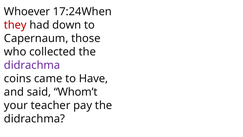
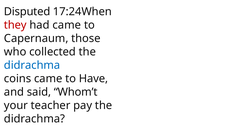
Whoever: Whoever -> Disputed (27, 12)
had down: down -> came (67, 25)
didrachma colour: purple -> blue (32, 65)
